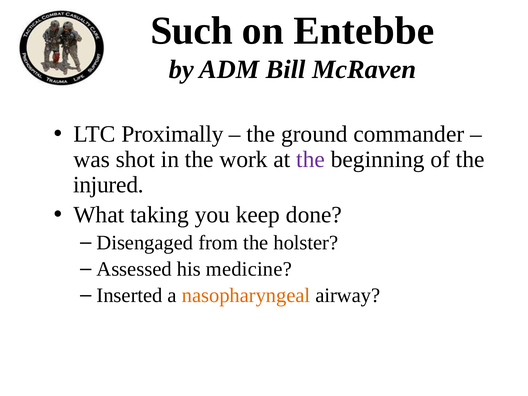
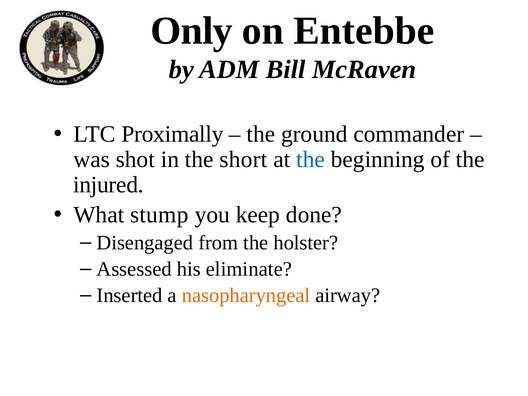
Such: Such -> Only (192, 31)
work: work -> short (243, 159)
the colour: purple -> blue (311, 159)
taking: taking -> stump (159, 215)
medicine: medicine -> eliminate (249, 269)
